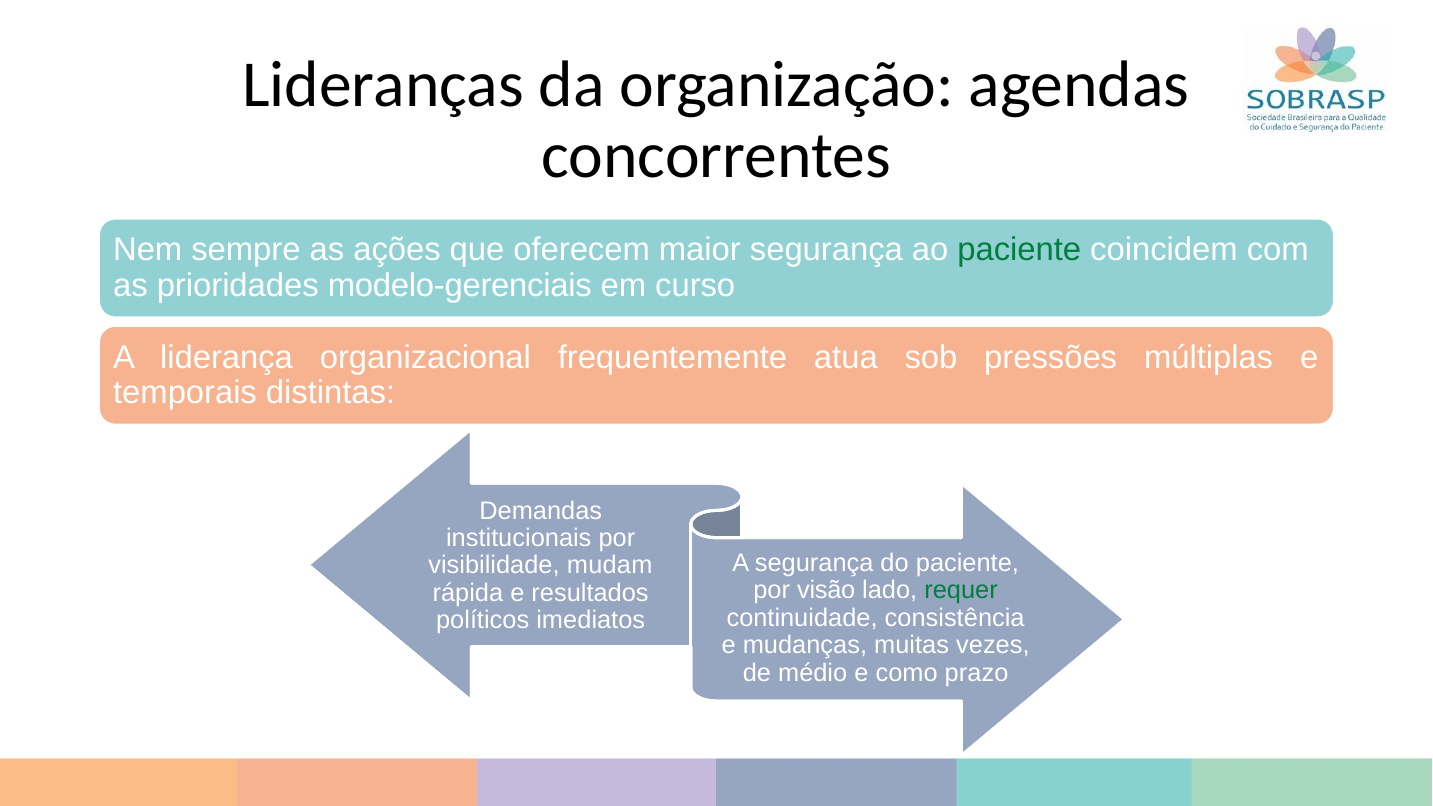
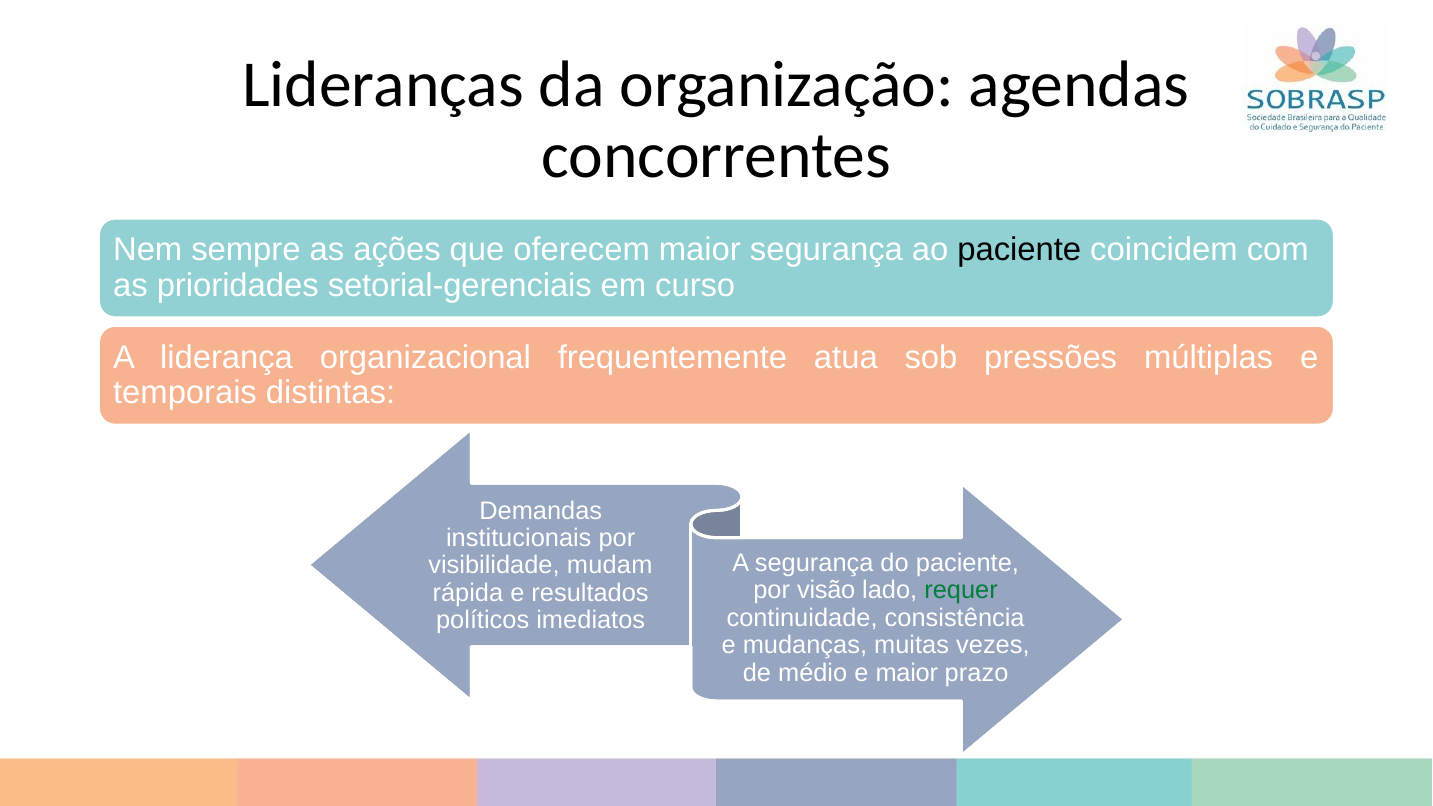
paciente colour: green -> black (1019, 250)
modelo-gerenciais: modelo-gerenciais -> setorial-gerenciais (460, 286)
e como: como -> maior (907, 673)
